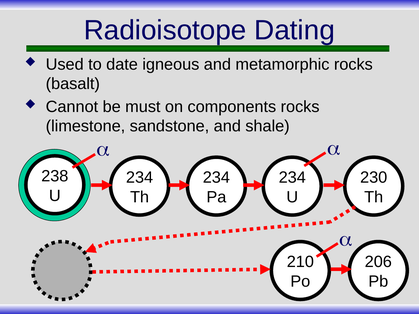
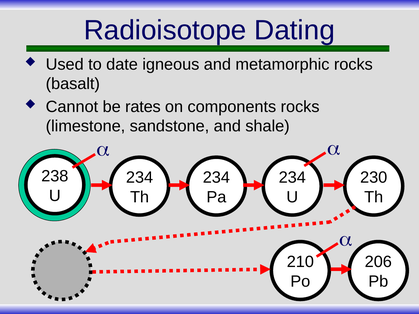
must: must -> rates (143, 107)
